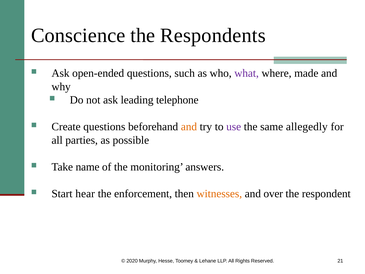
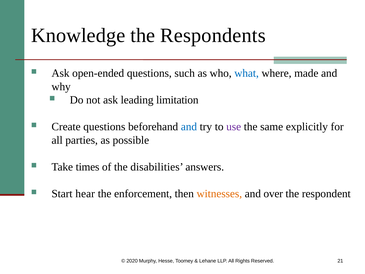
Conscience: Conscience -> Knowledge (78, 35)
what colour: purple -> blue (247, 73)
telephone: telephone -> limitation (177, 100)
and colour: orange -> blue (189, 127)
allegedly: allegedly -> explicitly (307, 127)
name: name -> times (88, 167)
monitoring: monitoring -> disabilities (157, 167)
